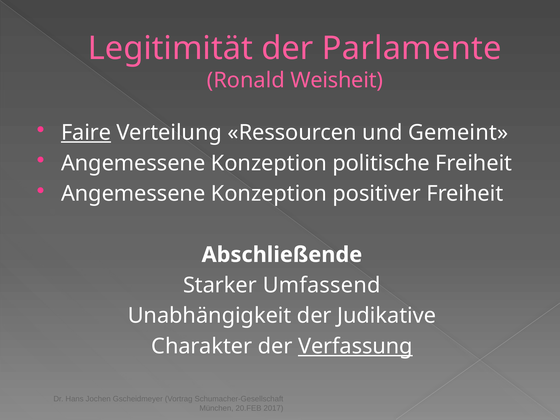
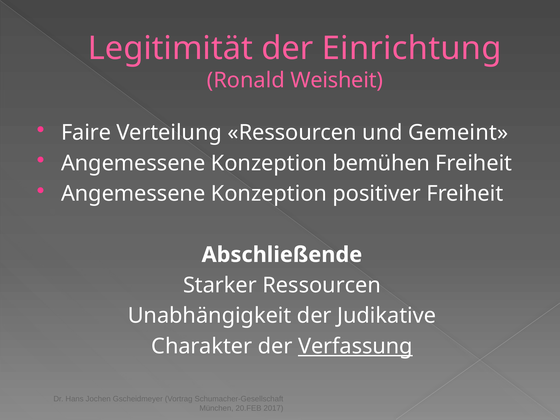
Parlamente: Parlamente -> Einrichtung (412, 48)
Faire underline: present -> none (86, 133)
politische: politische -> bemühen (381, 163)
Starker Umfassend: Umfassend -> Ressourcen (322, 285)
